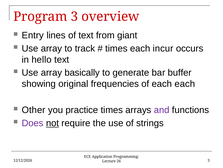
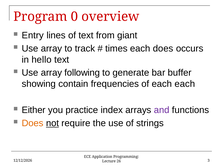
Program 3: 3 -> 0 (74, 17)
each incur: incur -> does (163, 48)
basically: basically -> following (82, 72)
original: original -> contain (73, 84)
Other: Other -> Either (34, 110)
practice times: times -> index (112, 110)
Does colour: purple -> orange (33, 123)
